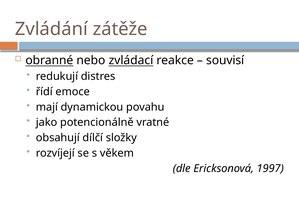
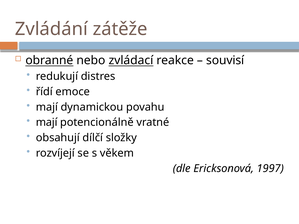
jako: jako -> mají (47, 122)
